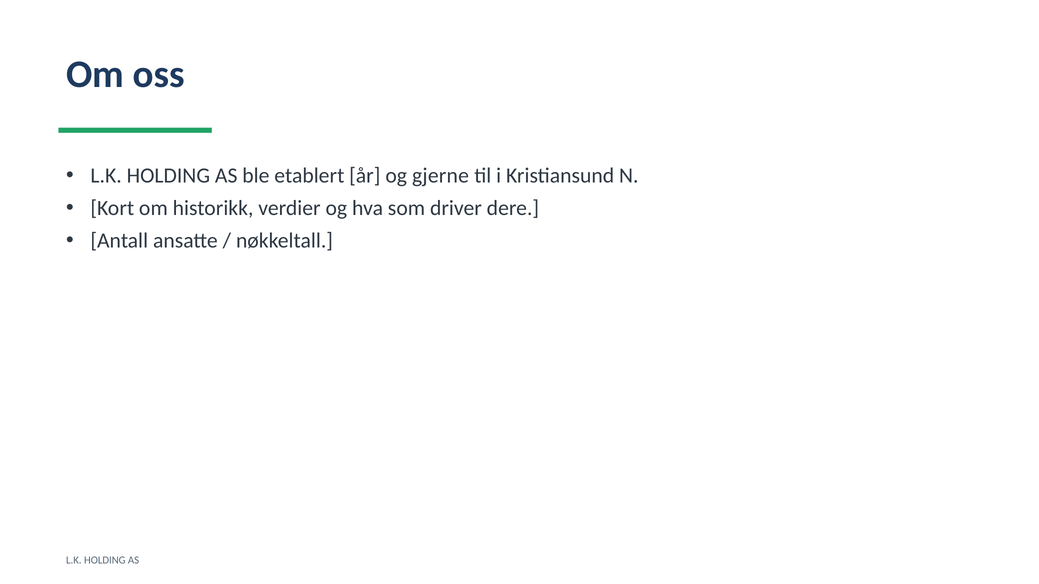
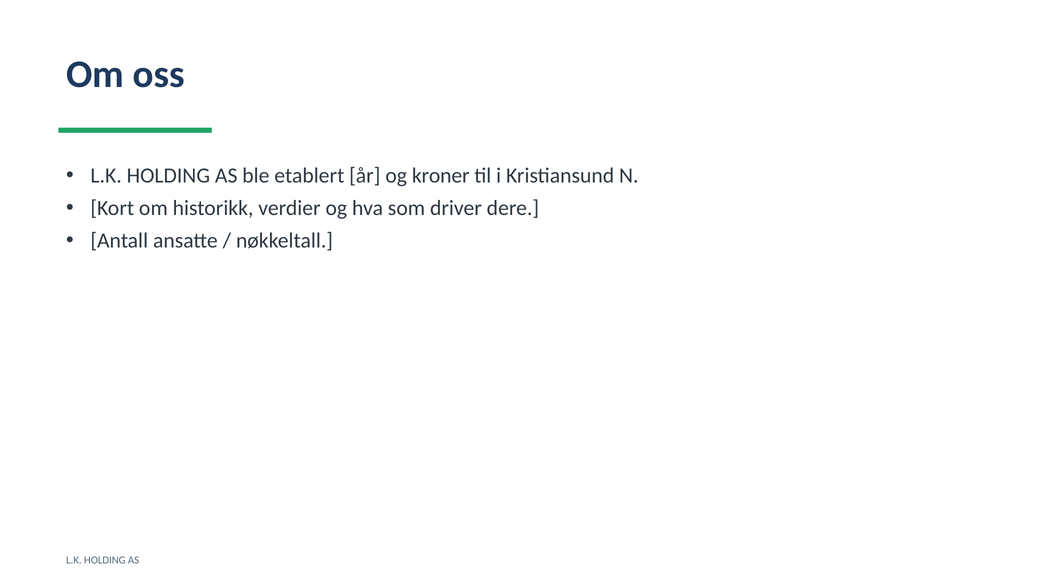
gjerne: gjerne -> kroner (441, 176)
